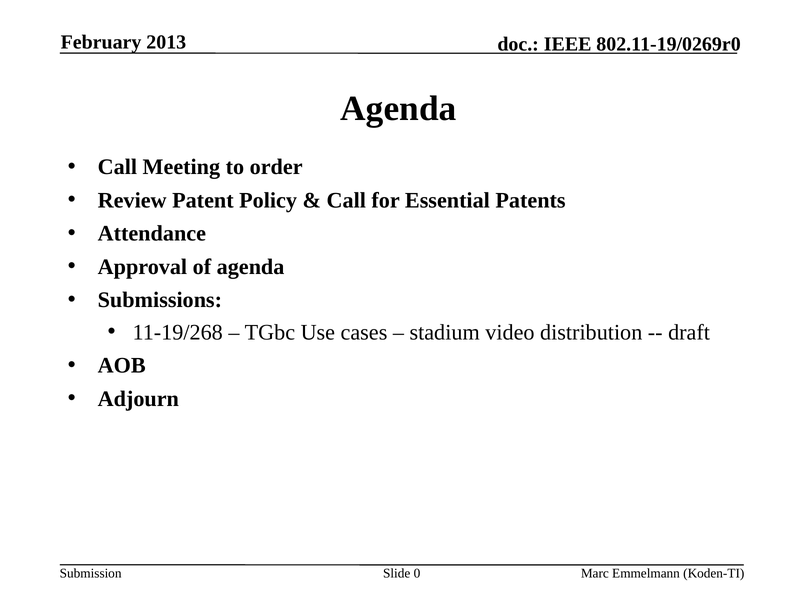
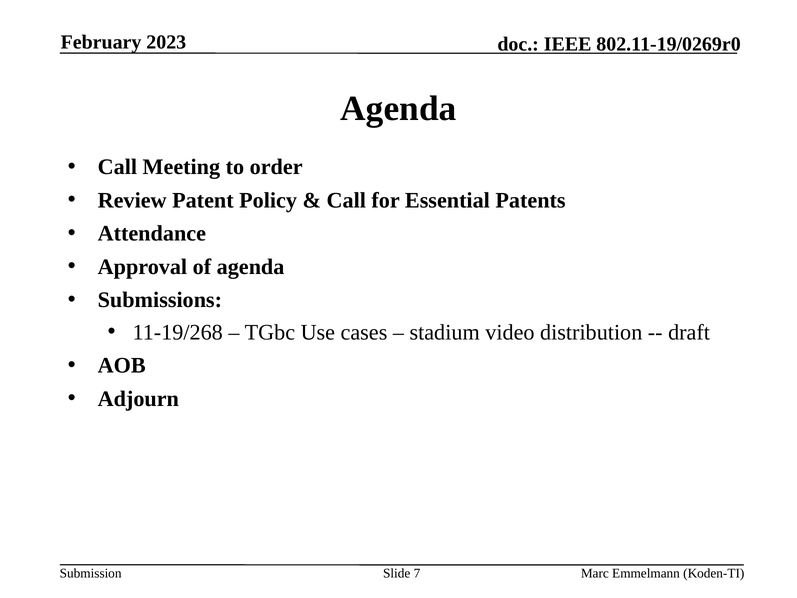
2013: 2013 -> 2023 (166, 42)
0: 0 -> 7 (417, 573)
